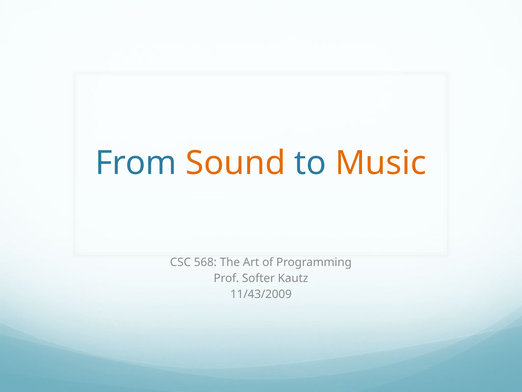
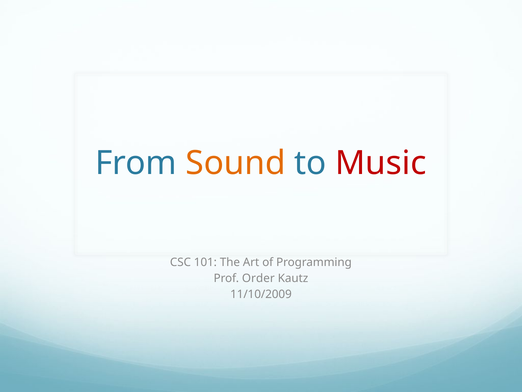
Music colour: orange -> red (381, 163)
568: 568 -> 101 (205, 262)
Softer: Softer -> Order (258, 278)
11/43/2009: 11/43/2009 -> 11/10/2009 (261, 294)
